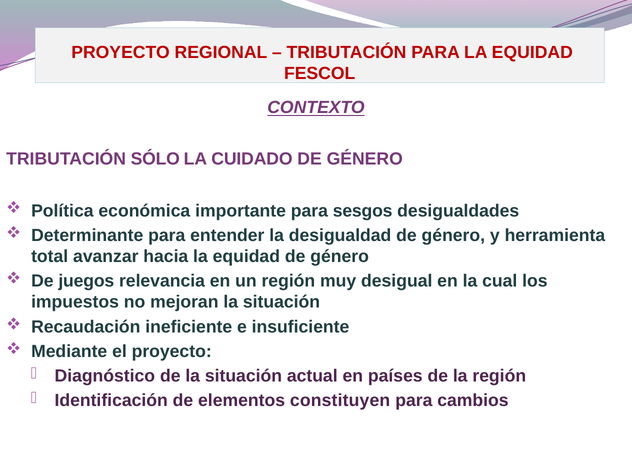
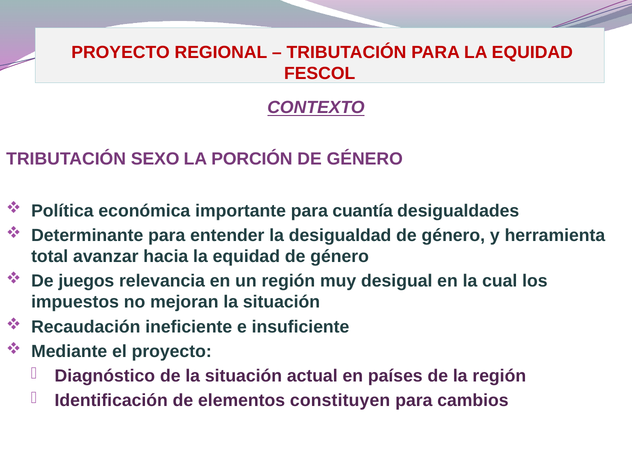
SÓLO: SÓLO -> SEXO (155, 159)
CUIDADO: CUIDADO -> PORCIÓN (252, 159)
sesgos: sesgos -> cuantía (363, 211)
